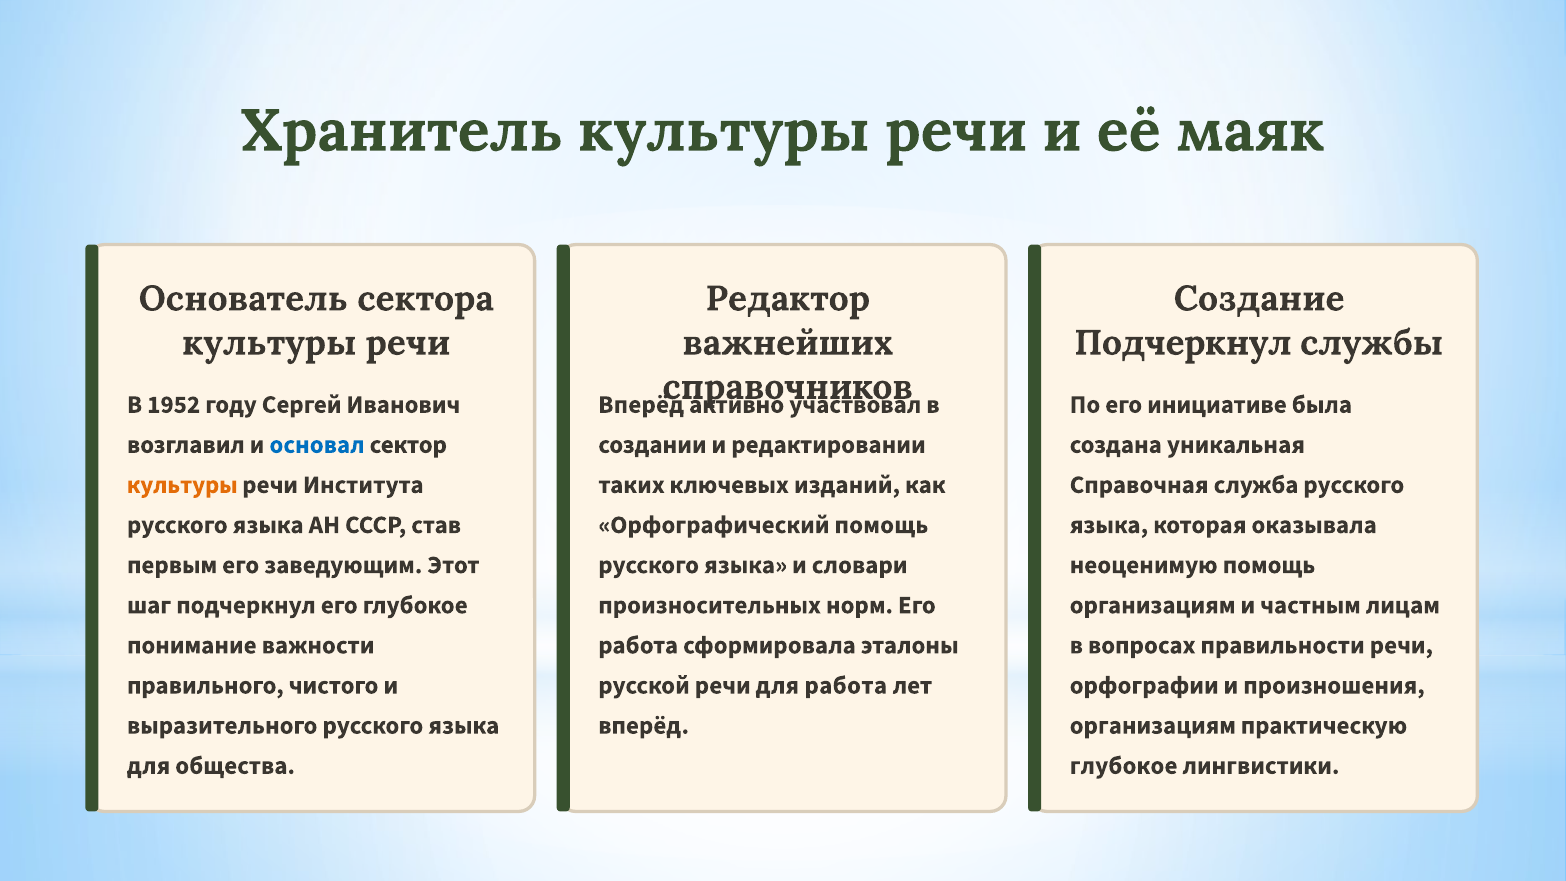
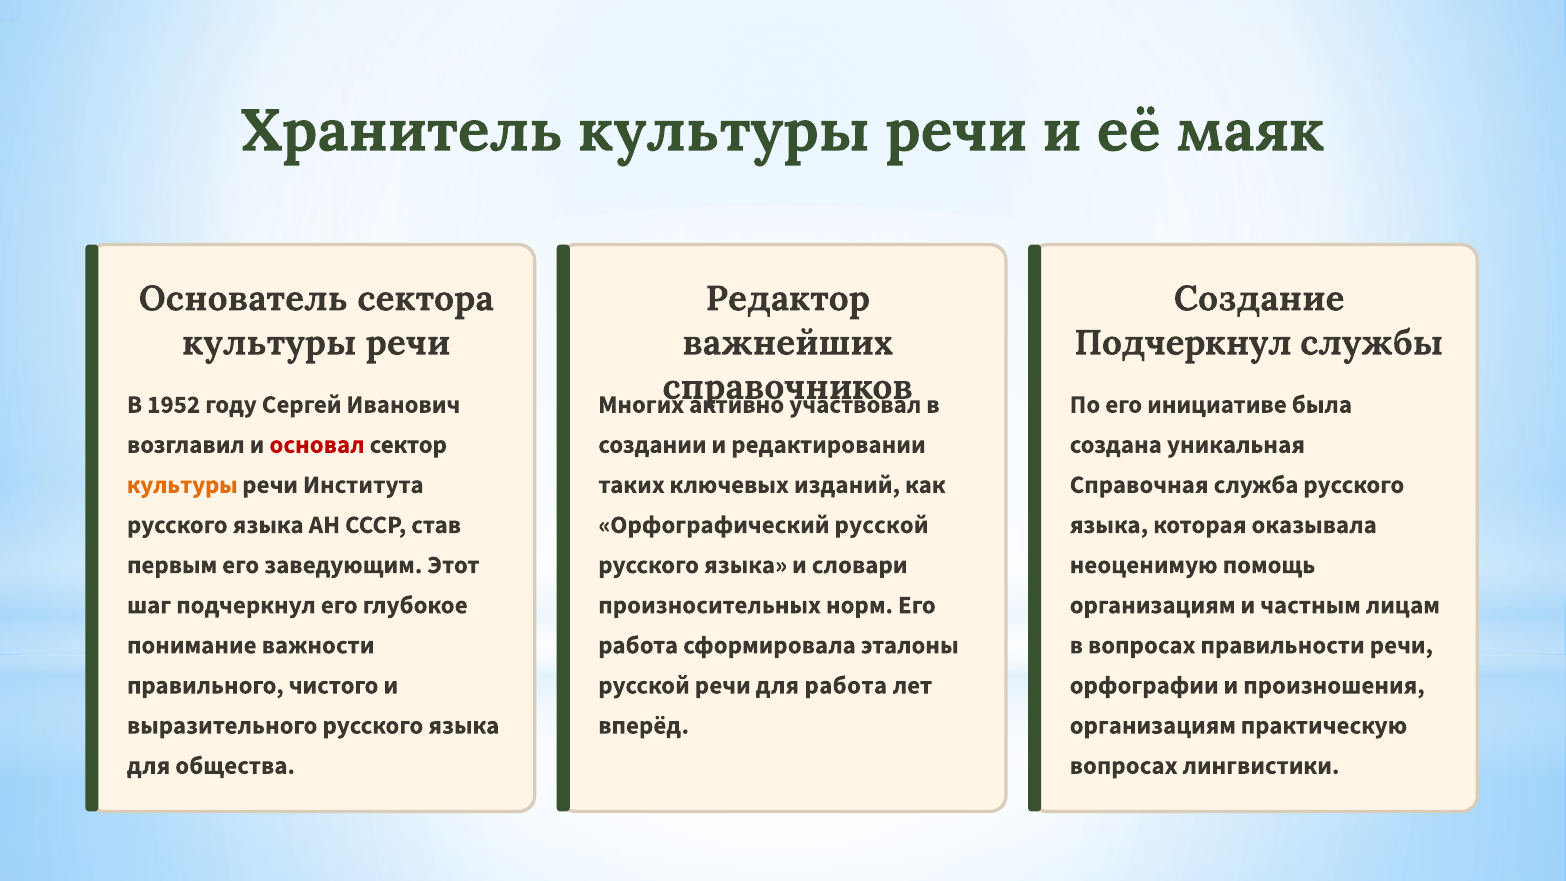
Вперёд: Вперёд -> Многих (641, 404)
основал colour: blue -> red (317, 445)
Орфографический помощь: помощь -> русской (881, 525)
глубокое: глубокое -> вопросах (1124, 765)
